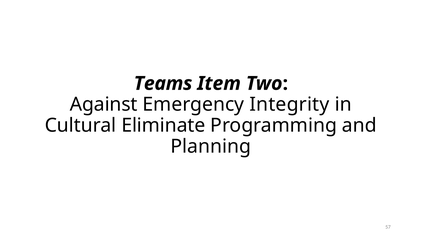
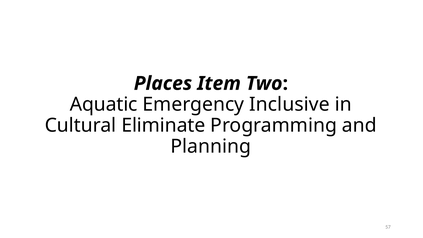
Teams: Teams -> Places (163, 83)
Against: Against -> Aquatic (104, 104)
Integrity: Integrity -> Inclusive (289, 104)
